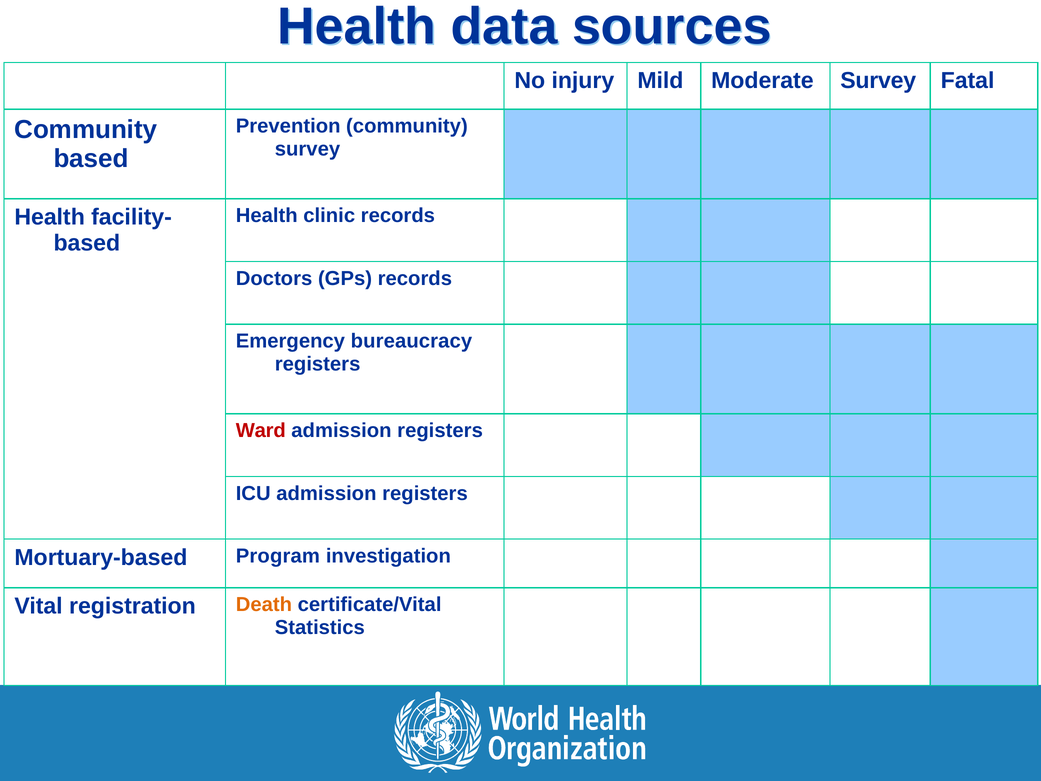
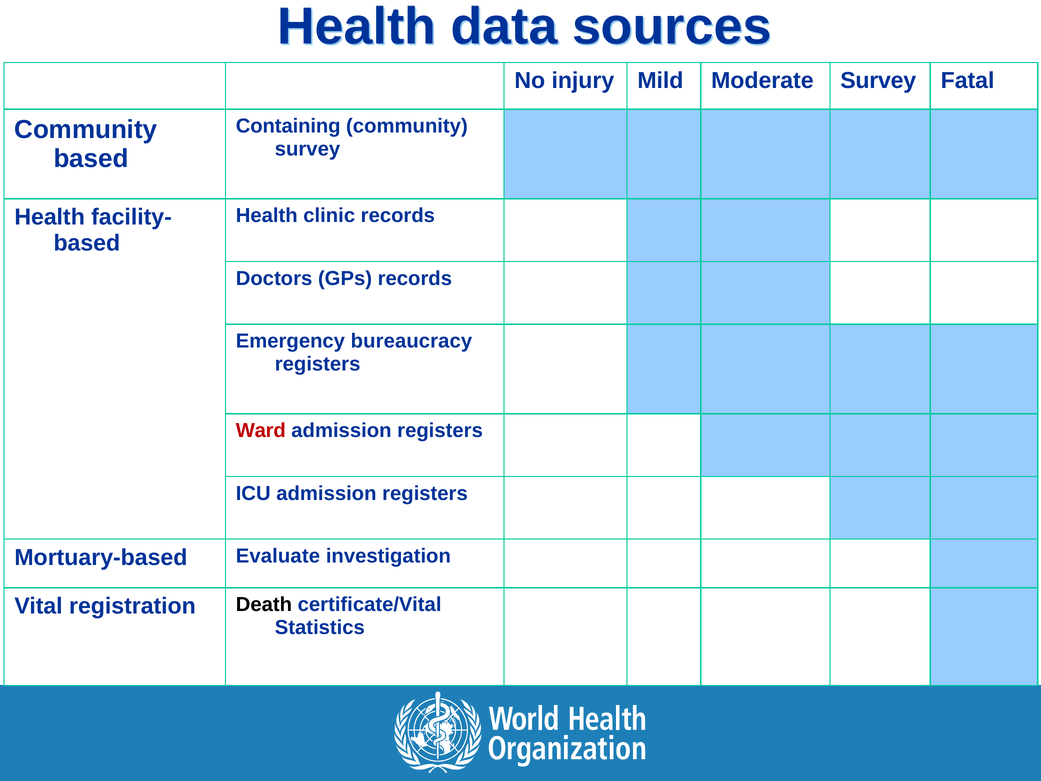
Prevention: Prevention -> Containing (288, 126)
Program: Program -> Evaluate (278, 556)
Death colour: orange -> black (264, 604)
